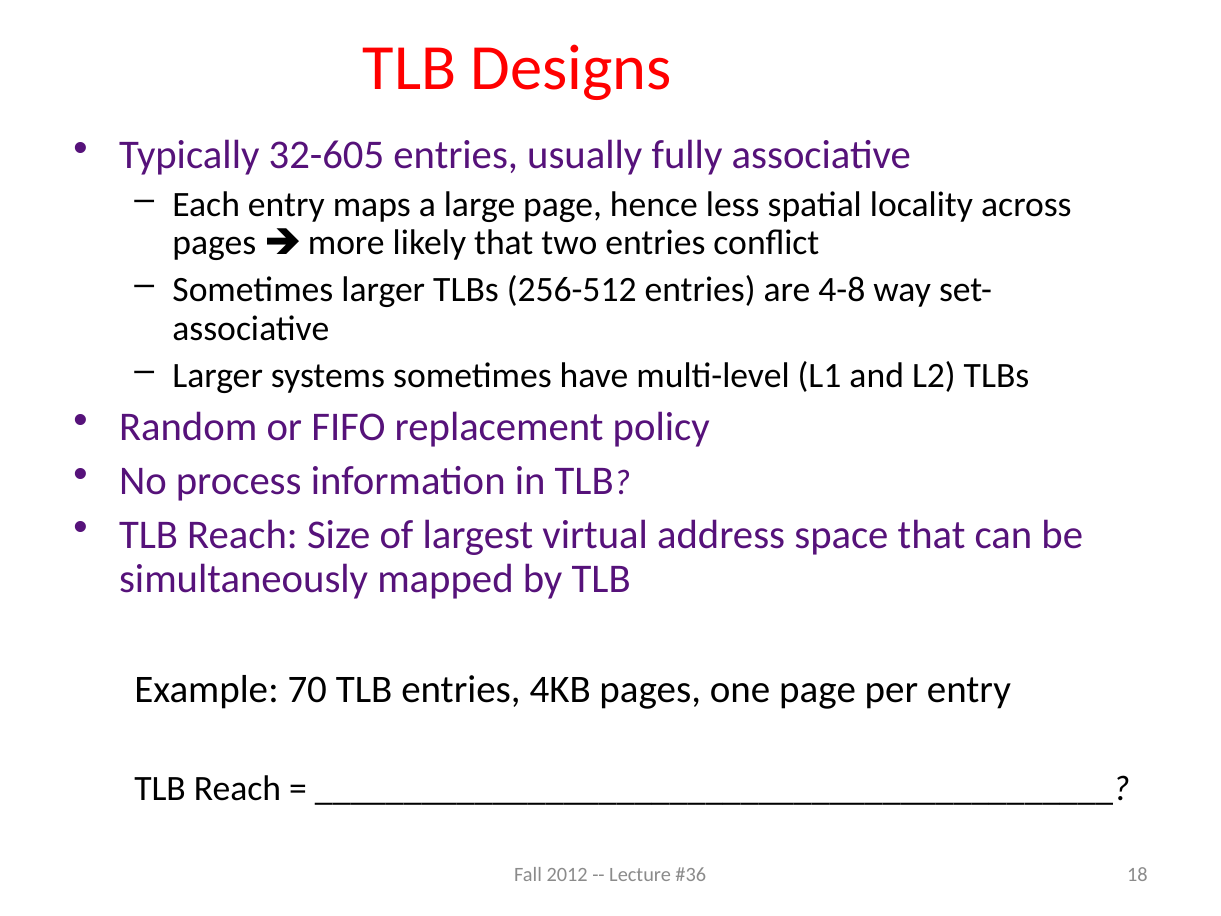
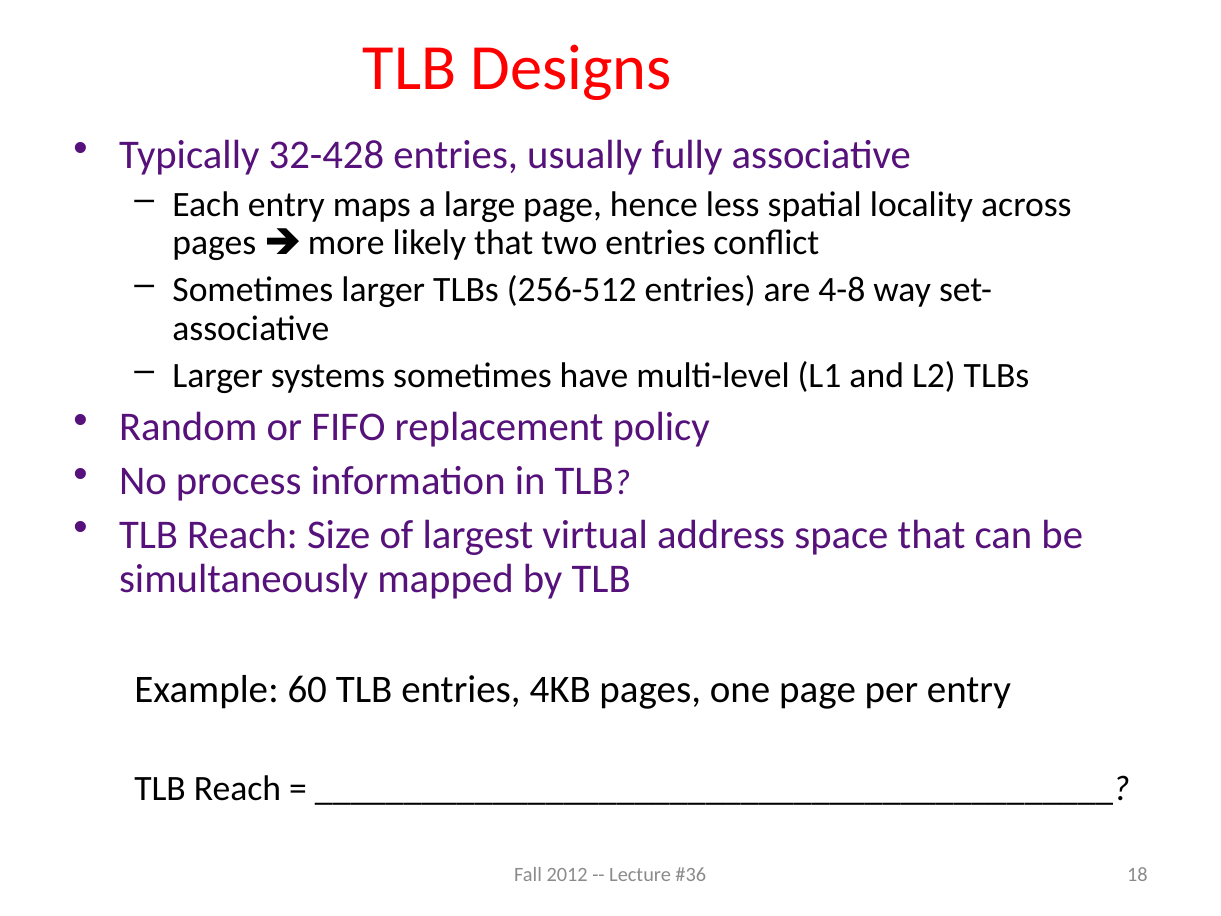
32-605: 32-605 -> 32-428 (326, 155)
70: 70 -> 60 (307, 689)
